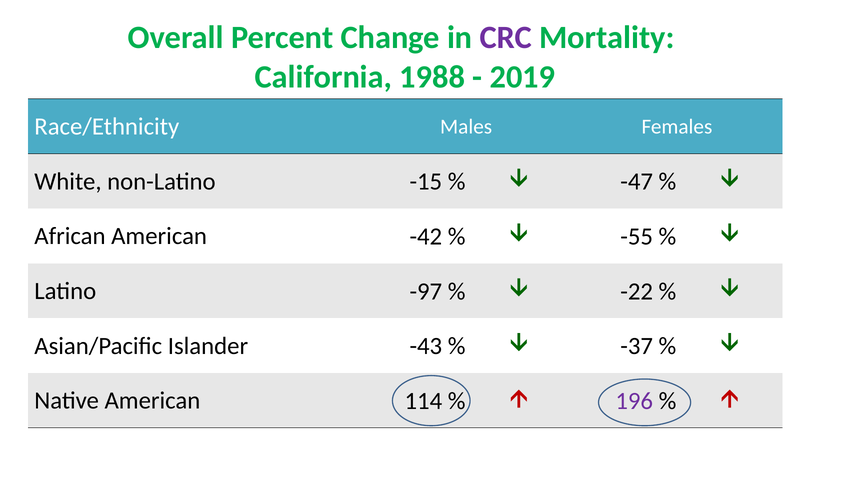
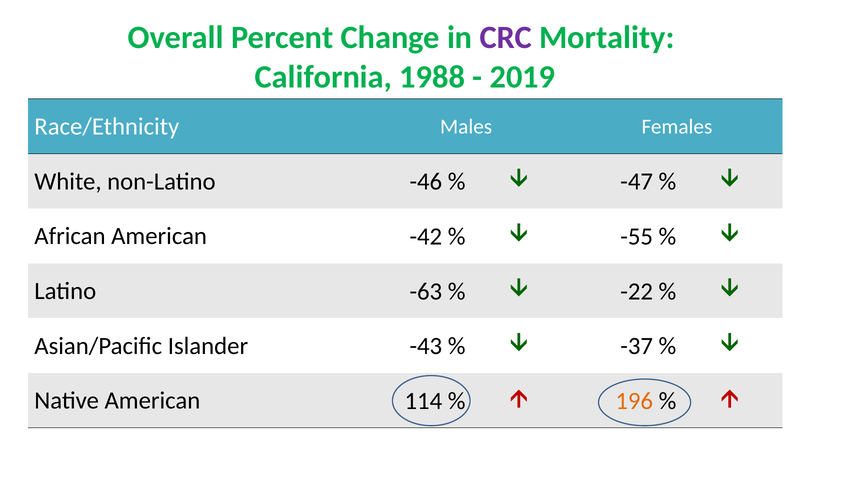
-15: -15 -> -46 (426, 182)
-97: -97 -> -63 (426, 291)
196 colour: purple -> orange (634, 401)
